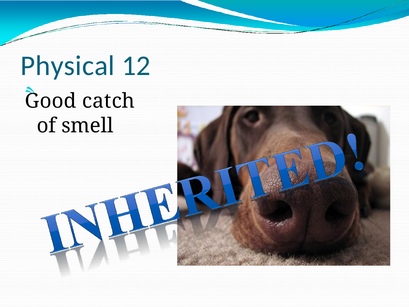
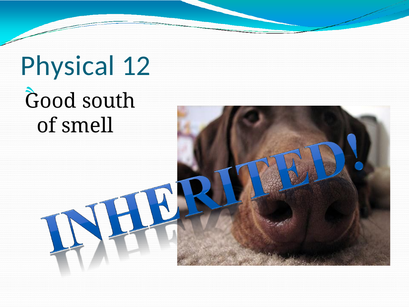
catch: catch -> south (109, 101)
